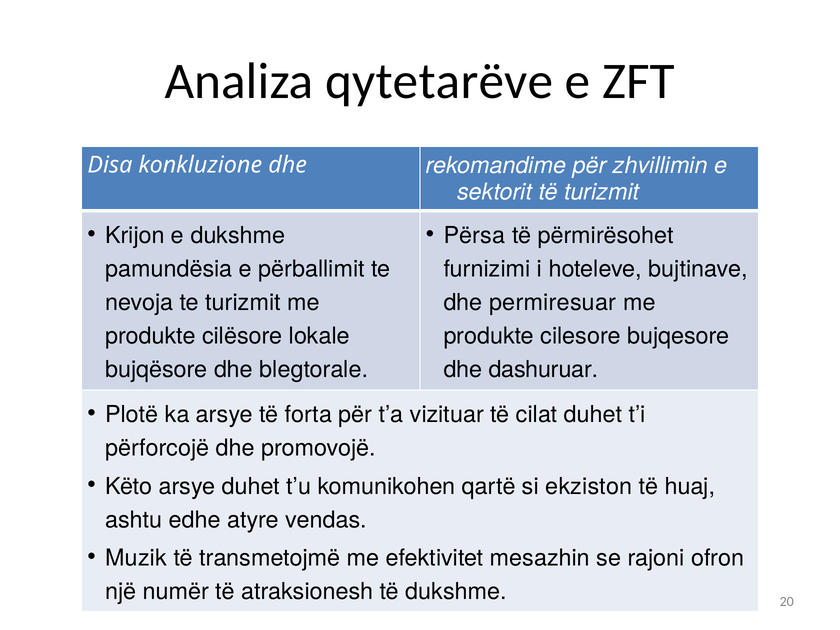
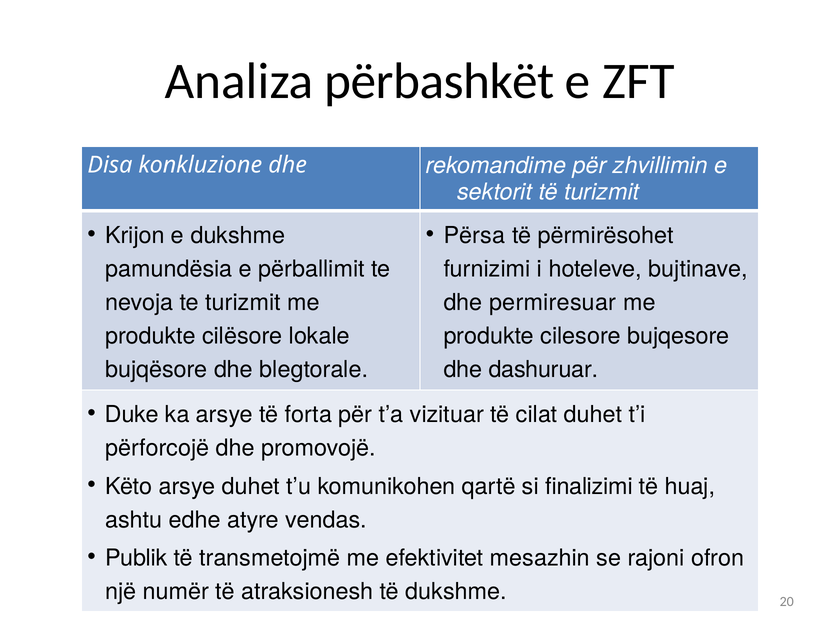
qytetarëve: qytetarëve -> përbashkët (440, 81)
Plotë: Plotë -> Duke (132, 415)
ekziston: ekziston -> finalizimi (589, 486)
Muzik: Muzik -> Publik (136, 558)
